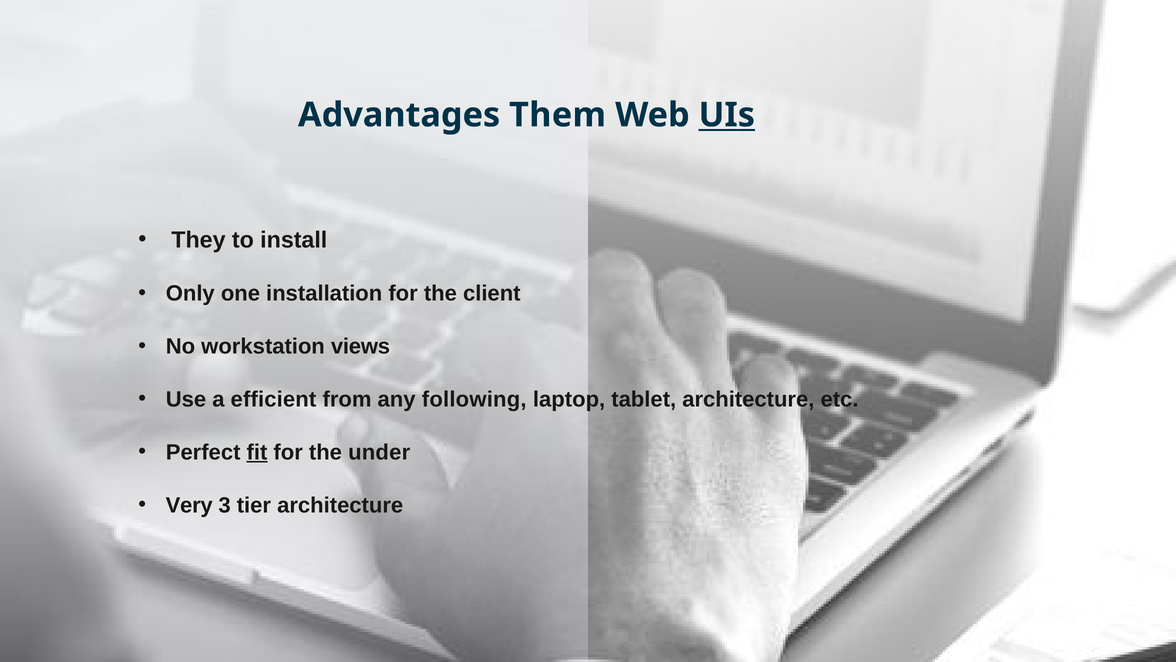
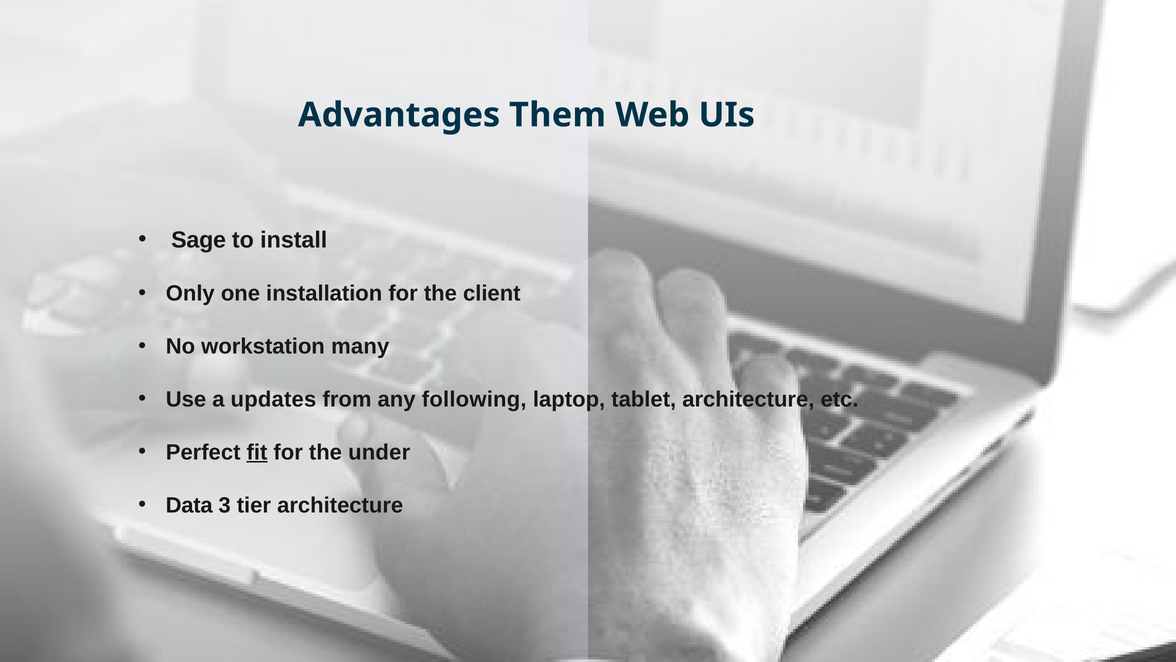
UIs underline: present -> none (727, 115)
They: They -> Sage (199, 240)
views: views -> many (360, 346)
efficient: efficient -> updates (273, 399)
Very: Very -> Data (189, 505)
